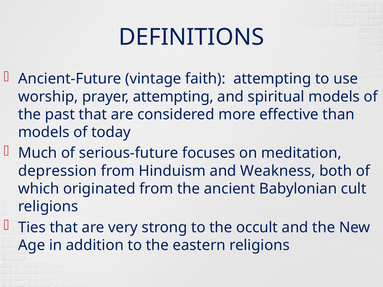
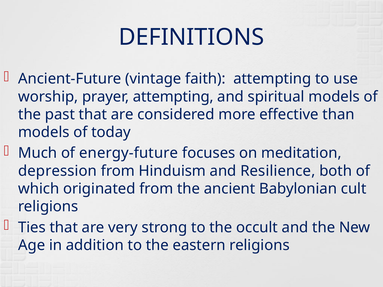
serious-future: serious-future -> energy-future (129, 153)
Weakness: Weakness -> Resilience (278, 171)
